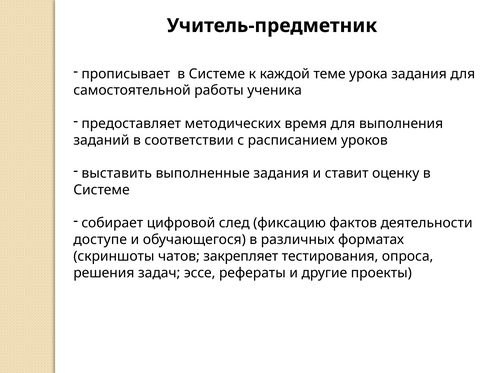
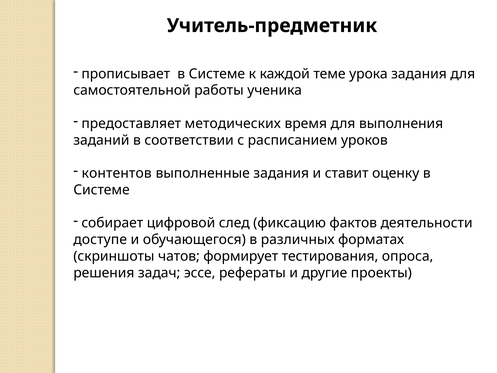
выставить: выставить -> контентов (117, 173)
закрепляет: закрепляет -> формирует (241, 256)
